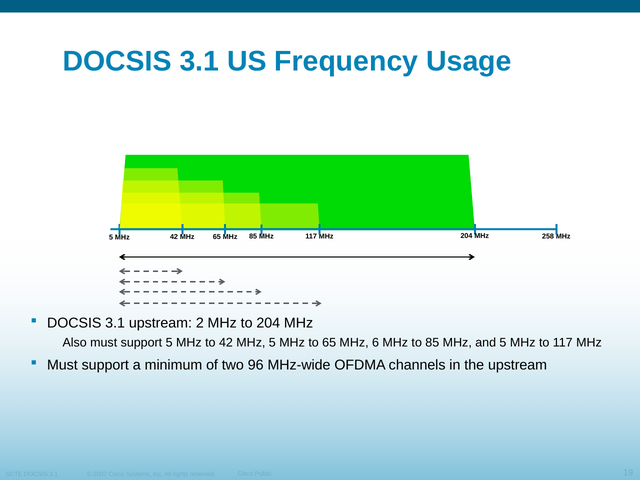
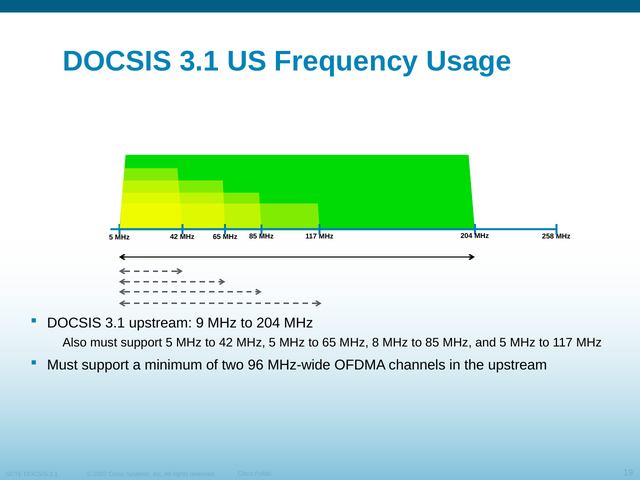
2: 2 -> 9 (200, 323)
6: 6 -> 8 (376, 343)
